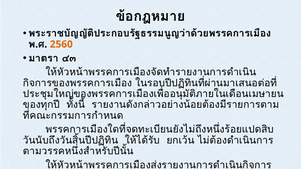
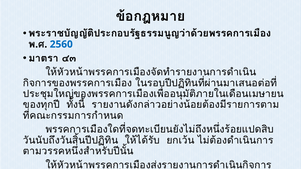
2560 colour: orange -> blue (61, 44)
